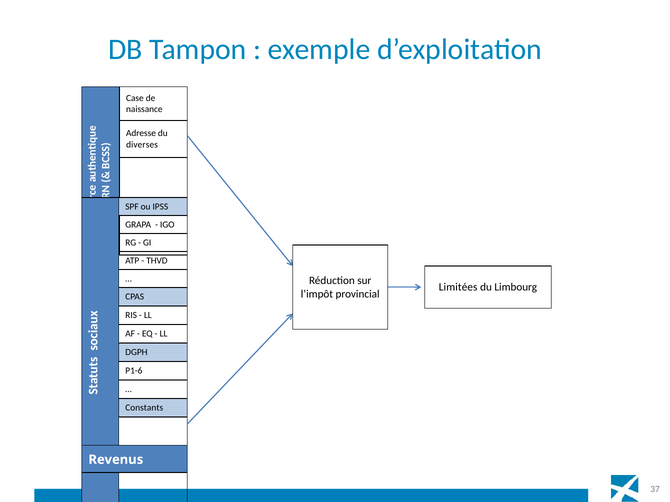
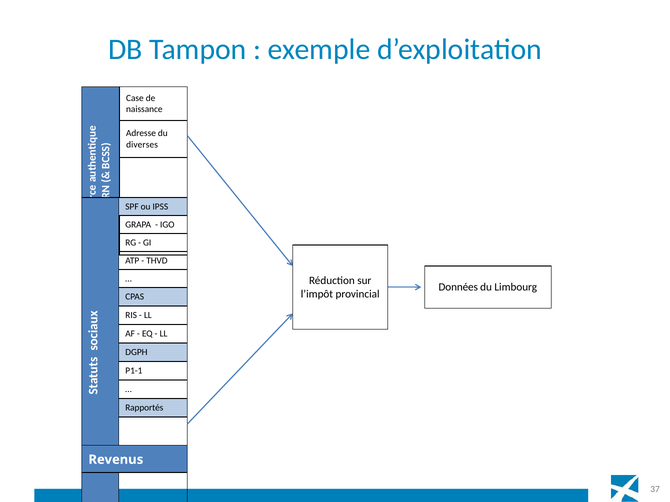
Limitées: Limitées -> Données (458, 288)
P1-6: P1-6 -> P1-1 (134, 371)
Constants: Constants -> Rapportés (144, 408)
